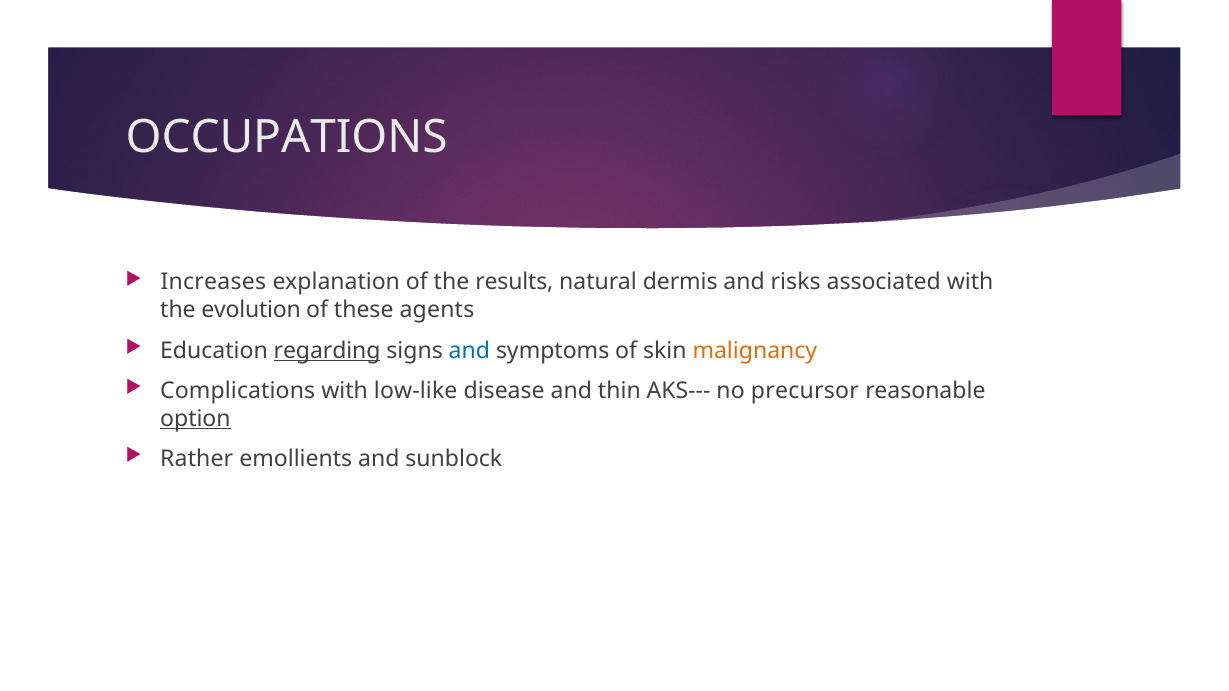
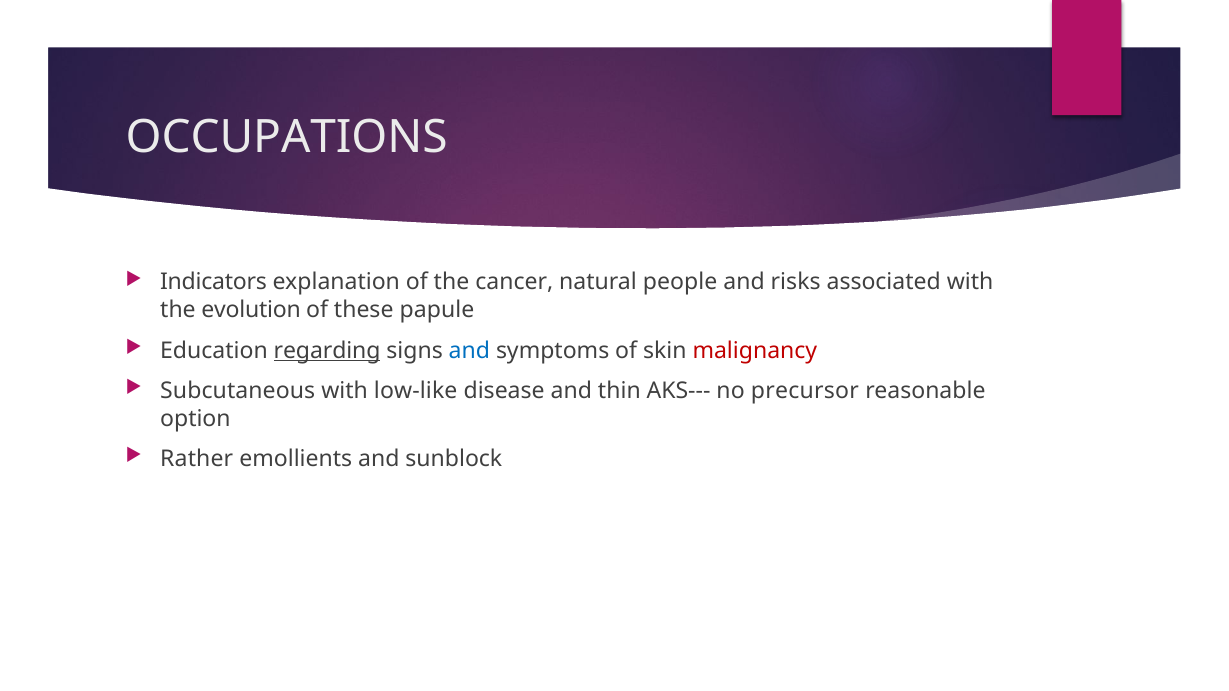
Increases: Increases -> Indicators (214, 282)
results: results -> cancer (514, 282)
dermis: dermis -> people (680, 282)
agents: agents -> papule (437, 310)
malignancy colour: orange -> red (755, 351)
Complications: Complications -> Subcutaneous (238, 391)
option underline: present -> none (195, 419)
